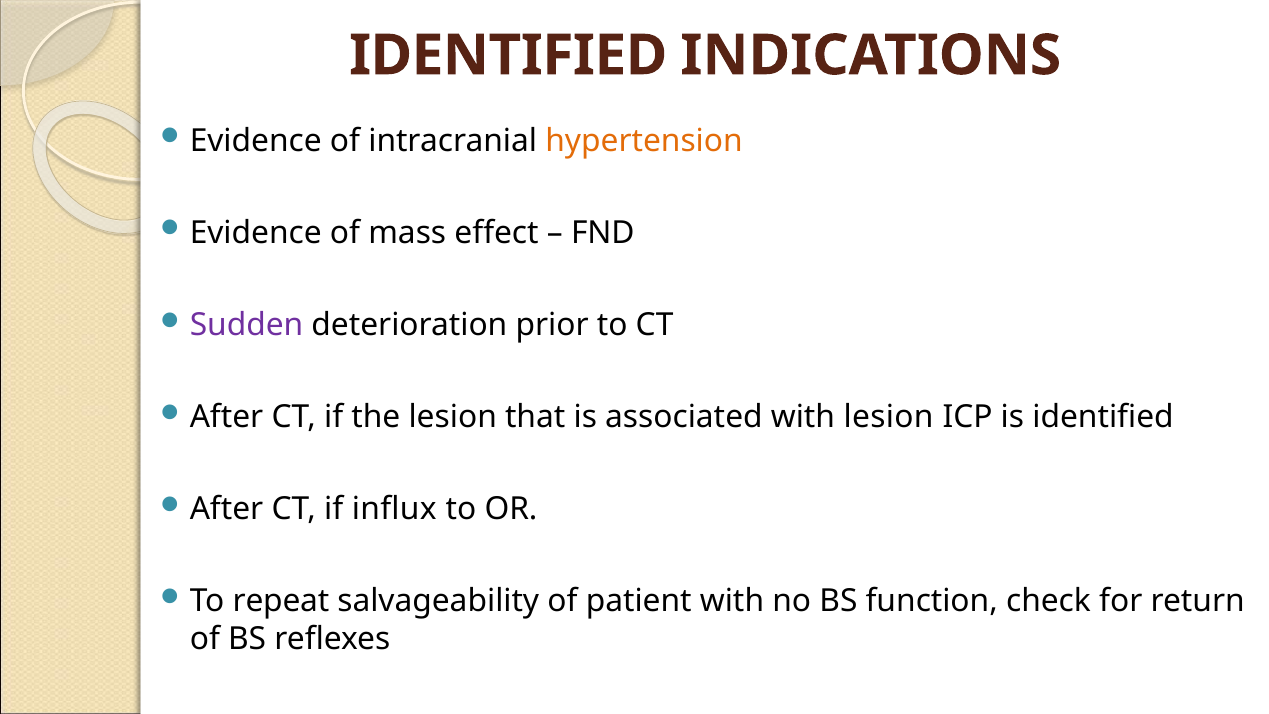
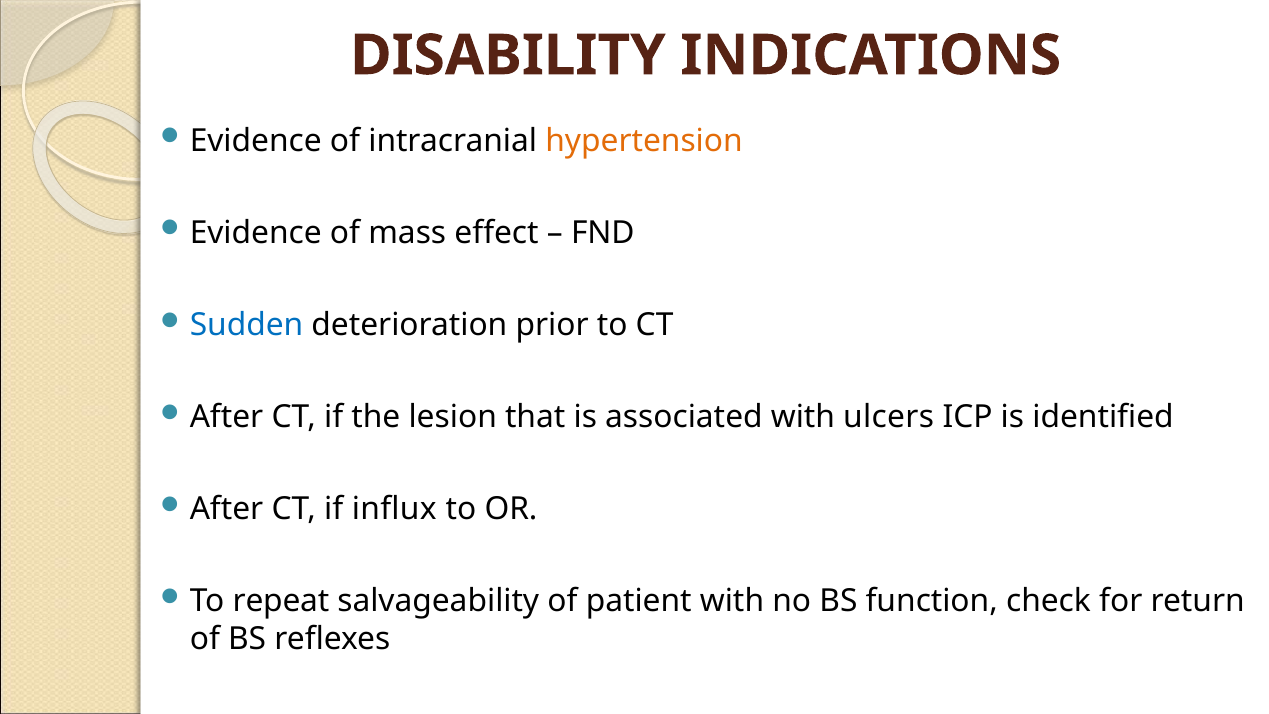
IDENTIFIED: IDENTIFIED -> DISABILITY (508, 56)
Sudden colour: purple -> blue (247, 325)
with lesion: lesion -> ulcers (889, 417)
